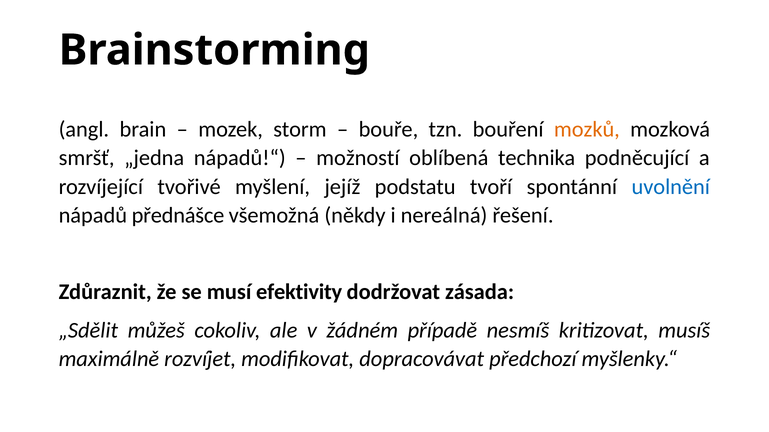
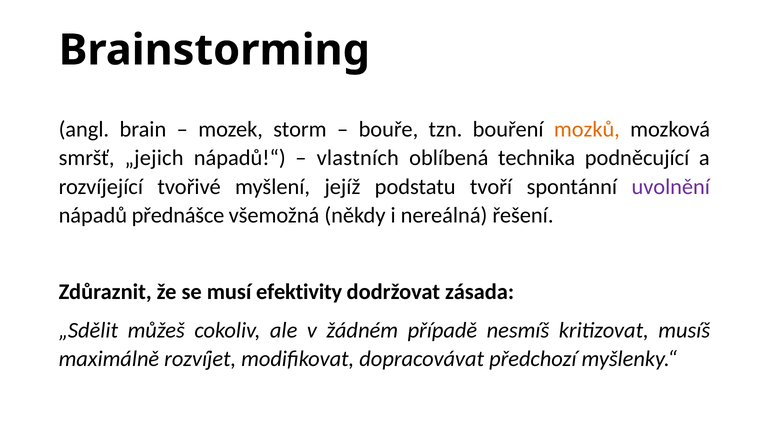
„jedna: „jedna -> „jejich (154, 158)
možností: možností -> vlastních (358, 158)
uvolnění colour: blue -> purple (671, 187)
